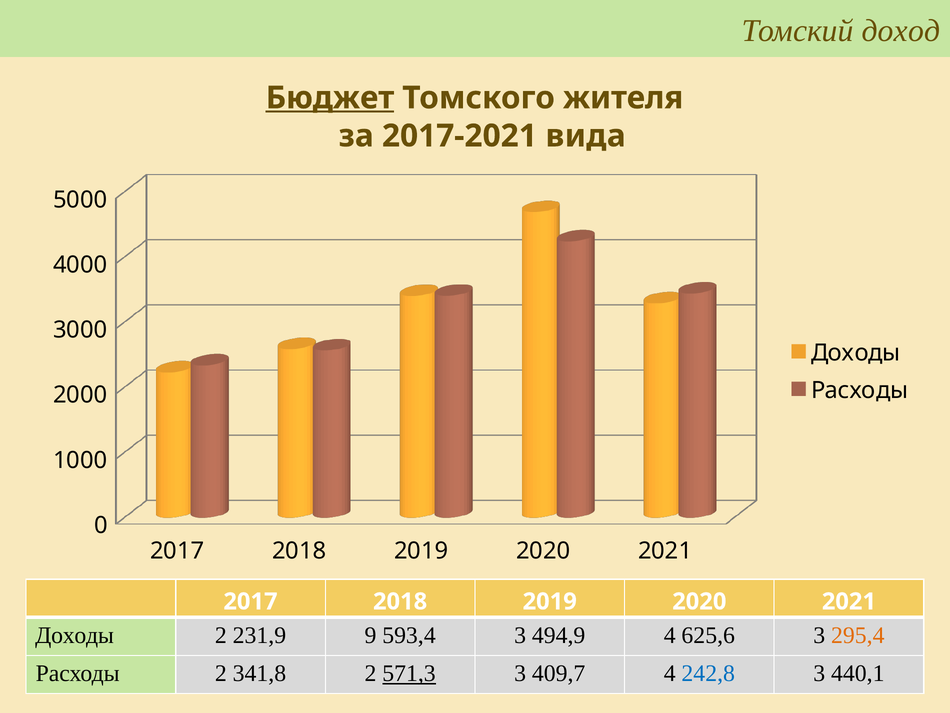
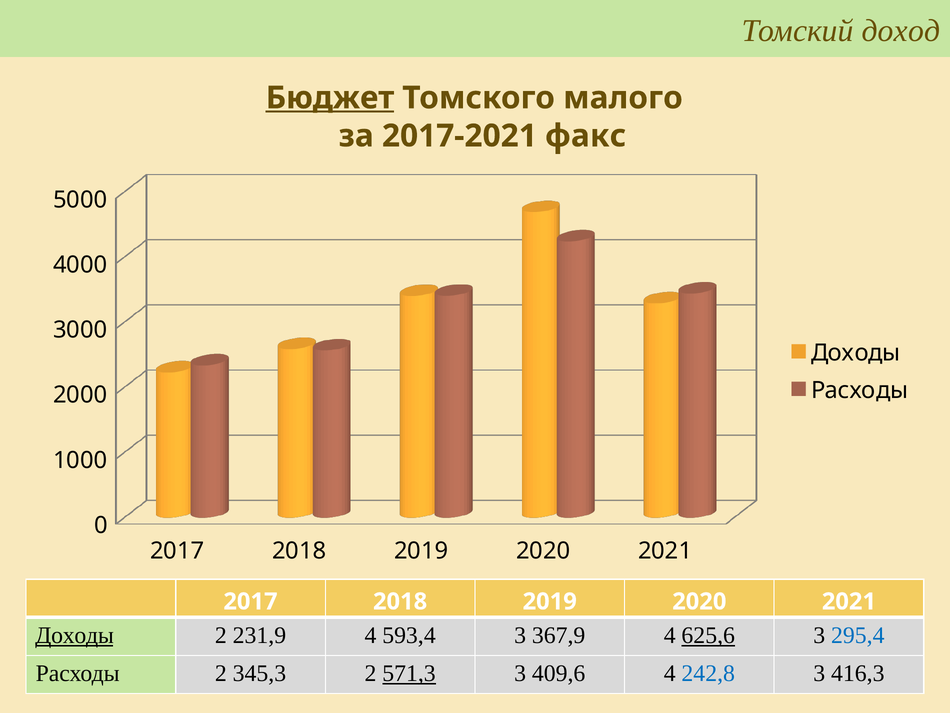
жителя: жителя -> малого (623, 98)
вида: вида -> факс (586, 136)
Доходы underline: none -> present (75, 635)
231,9 9: 9 -> 4 (370, 635)
494,9: 494,9 -> 367,9 (559, 635)
625,6 underline: none -> present (708, 635)
295,4 colour: orange -> blue (858, 635)
341,8: 341,8 -> 345,3 (259, 673)
409,7: 409,7 -> 409,6 (559, 673)
440,1: 440,1 -> 416,3 (858, 673)
